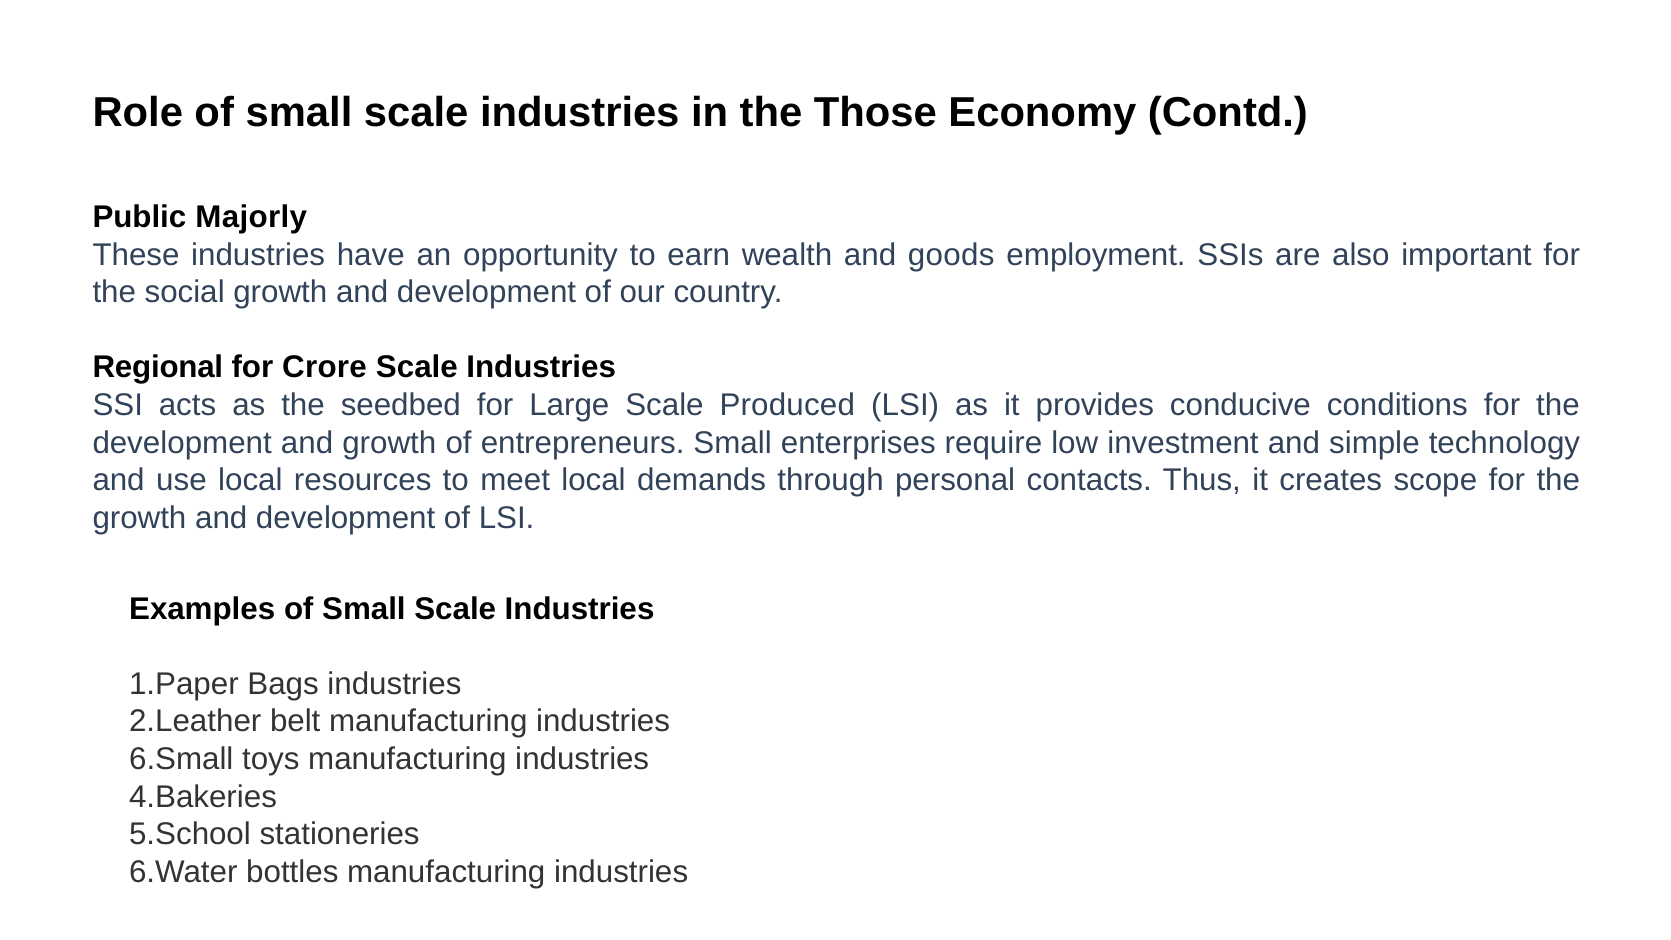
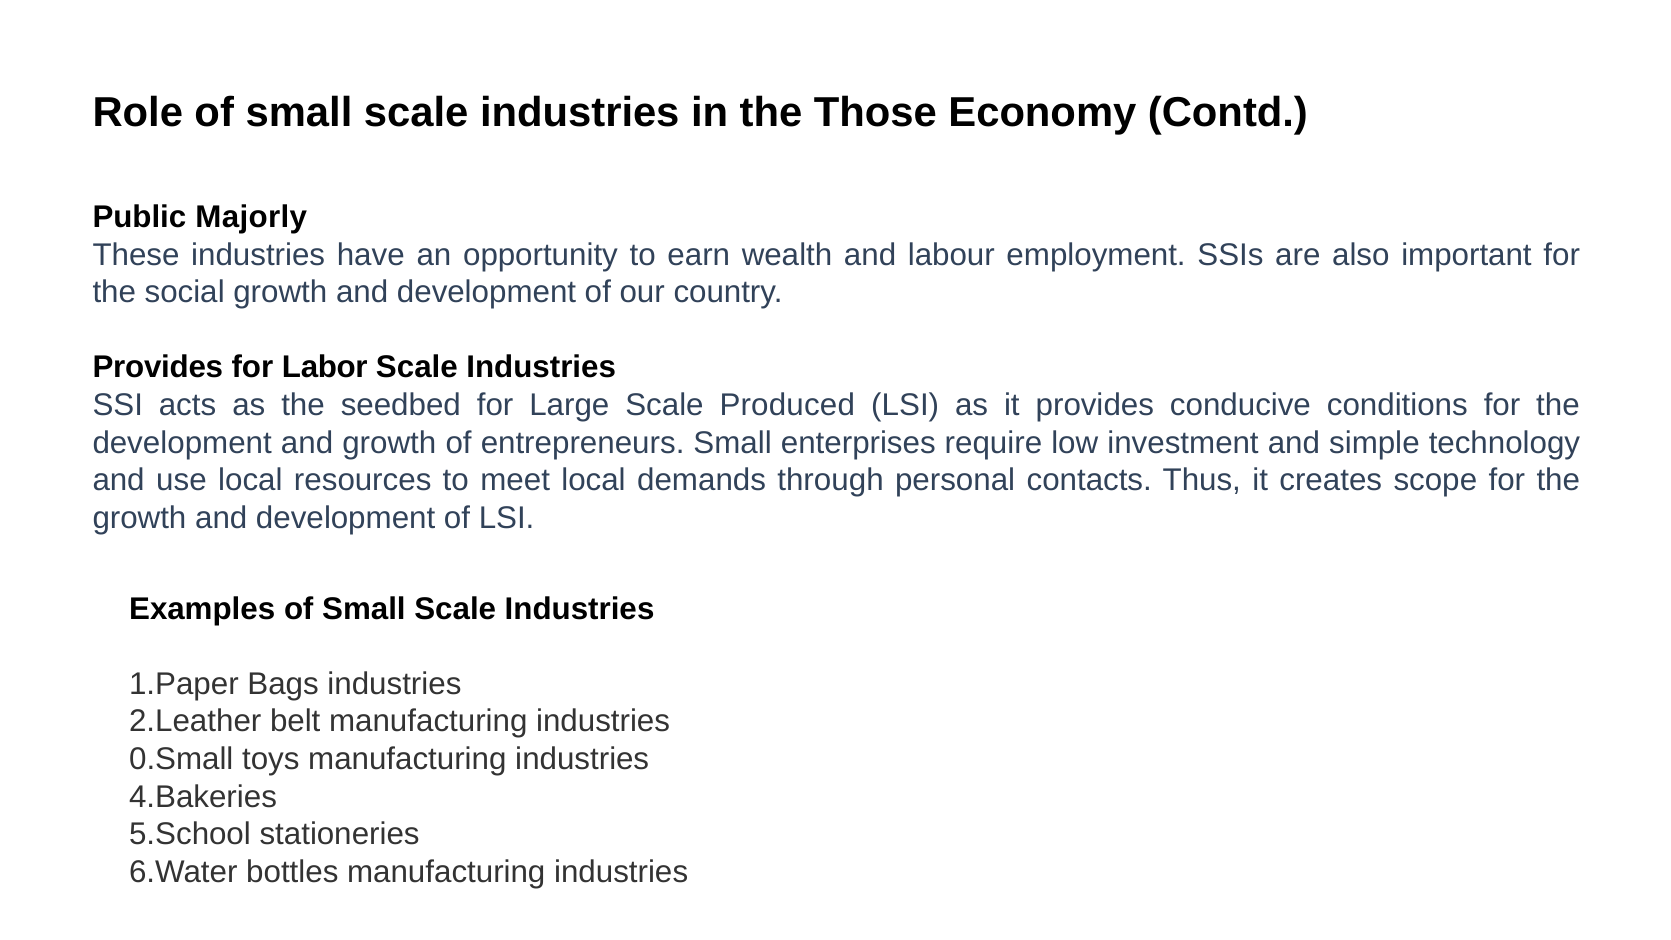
goods: goods -> labour (951, 255)
Regional: Regional -> Provides (158, 368)
Crore: Crore -> Labor (325, 368)
6.Small: 6.Small -> 0.Small (181, 759)
